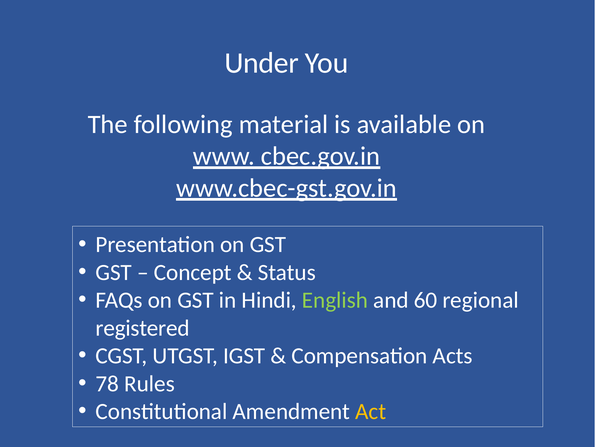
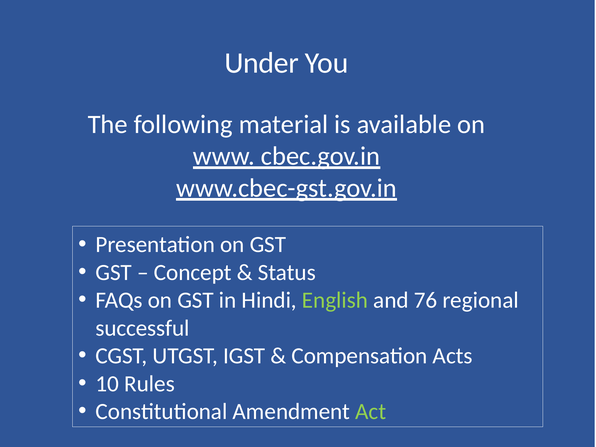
60: 60 -> 76 (426, 300)
registered: registered -> successful (143, 328)
78: 78 -> 10 (107, 384)
Act colour: yellow -> light green (371, 412)
